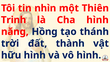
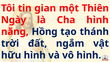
nhìn: nhìn -> gian (45, 8)
Trinh: Trinh -> Ngày (14, 20)
thành: thành -> ngắm (70, 43)
